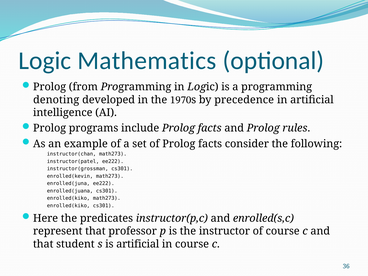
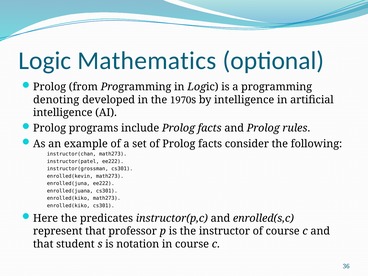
by precedence: precedence -> intelligence (244, 100)
is artificial: artificial -> notation (138, 244)
